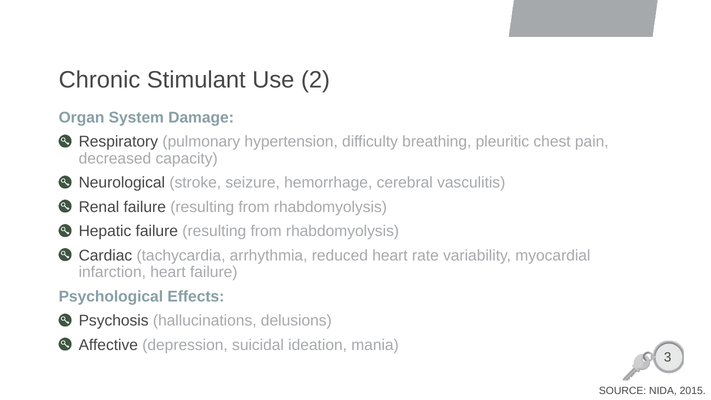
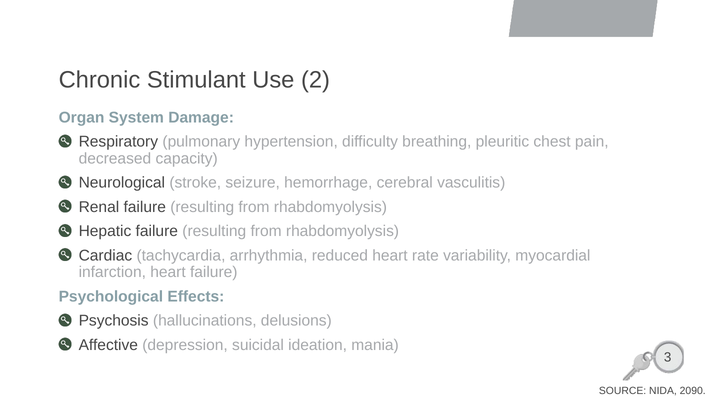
2015: 2015 -> 2090 (693, 391)
